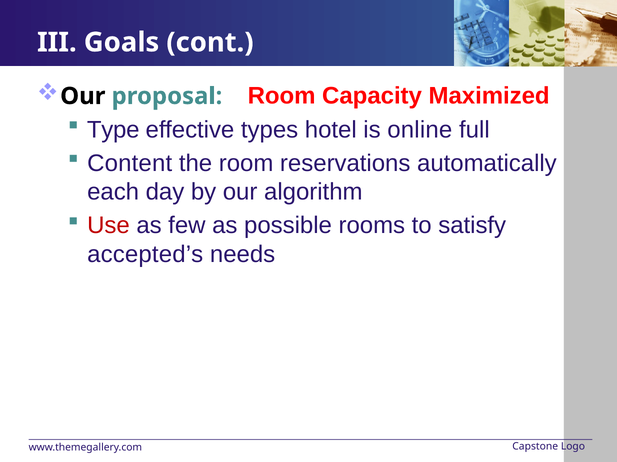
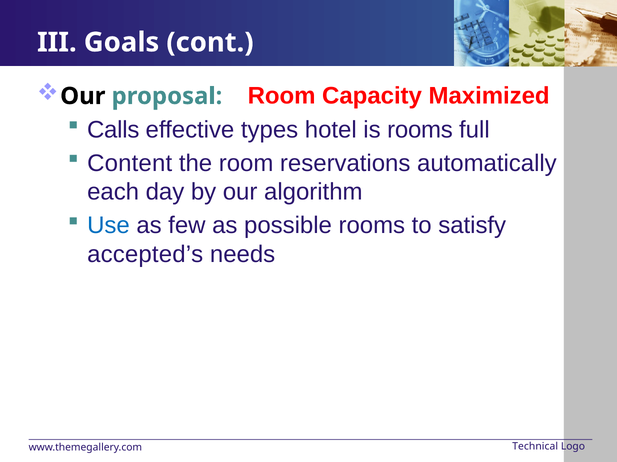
Type: Type -> Calls (113, 130)
is online: online -> rooms (420, 130)
Use colour: red -> blue (108, 226)
Capstone: Capstone -> Technical (535, 447)
